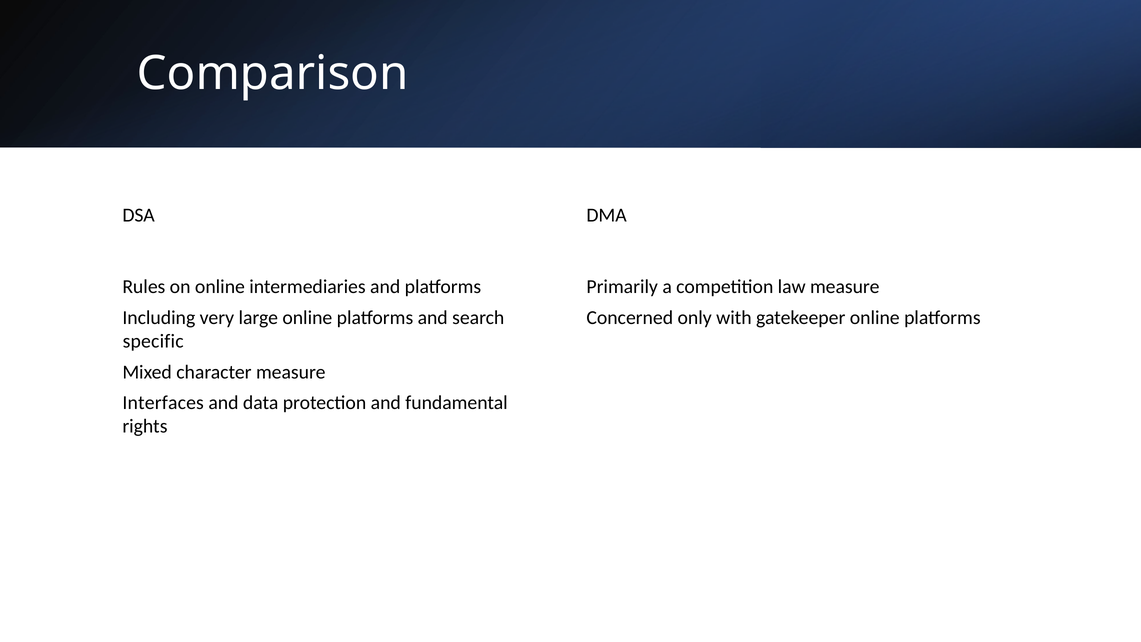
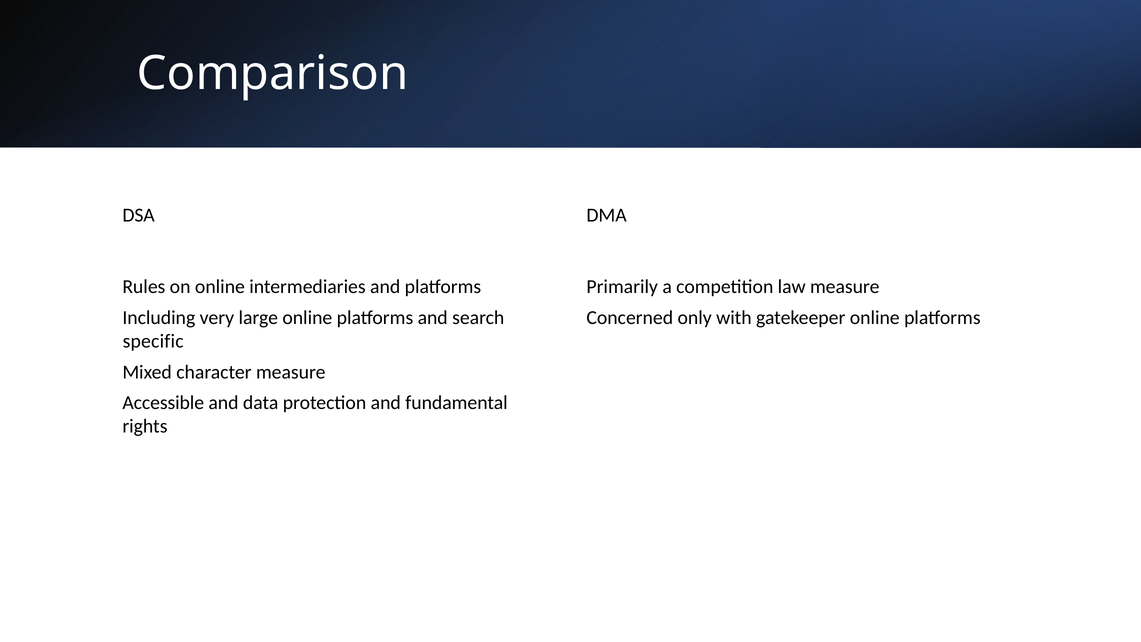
Interfaces: Interfaces -> Accessible (163, 403)
